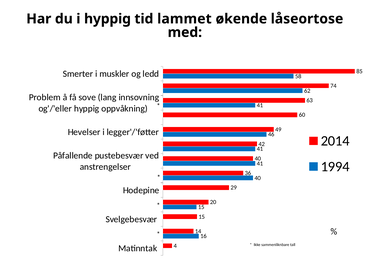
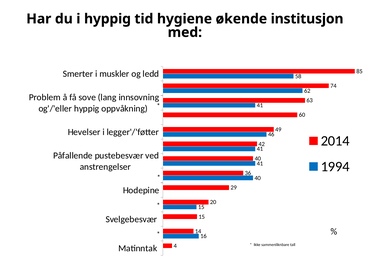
lammet: lammet -> hygiene (185, 19)
låseortose: låseortose -> institusjon (307, 19)
